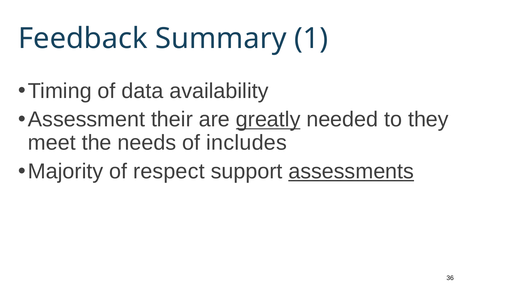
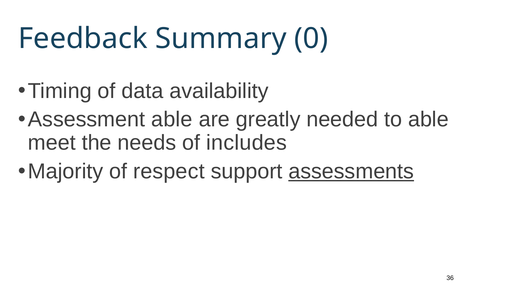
1: 1 -> 0 (311, 39)
Assessment their: their -> able (172, 119)
greatly underline: present -> none (268, 119)
to they: they -> able (428, 119)
